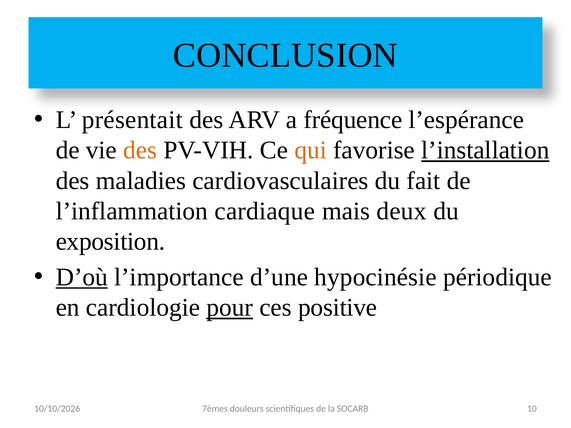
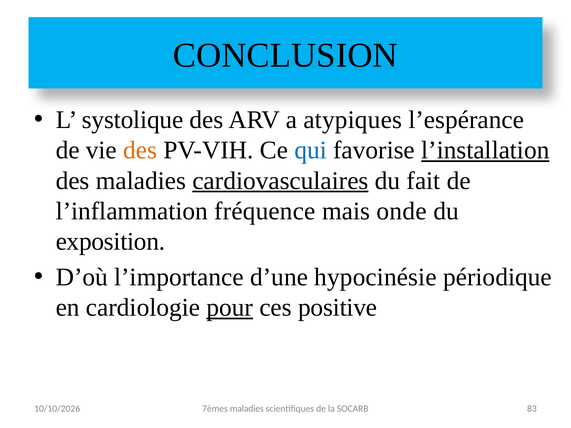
présentait: présentait -> systolique (133, 120)
fréquence: fréquence -> atypiques (353, 120)
qui colour: orange -> blue (311, 150)
cardiovasculaires underline: none -> present (280, 181)
cardiaque: cardiaque -> fréquence (265, 211)
deux: deux -> onde (402, 211)
D’où underline: present -> none (82, 277)
7èmes douleurs: douleurs -> maladies (247, 409)
10: 10 -> 83 (532, 409)
